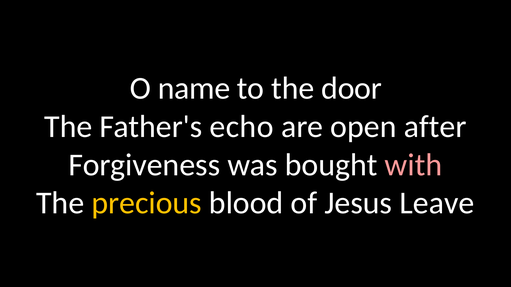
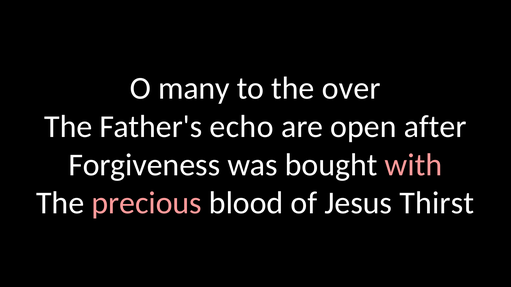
name: name -> many (194, 88)
door: door -> over (351, 88)
precious colour: yellow -> pink (147, 203)
Leave: Leave -> Thirst (437, 203)
